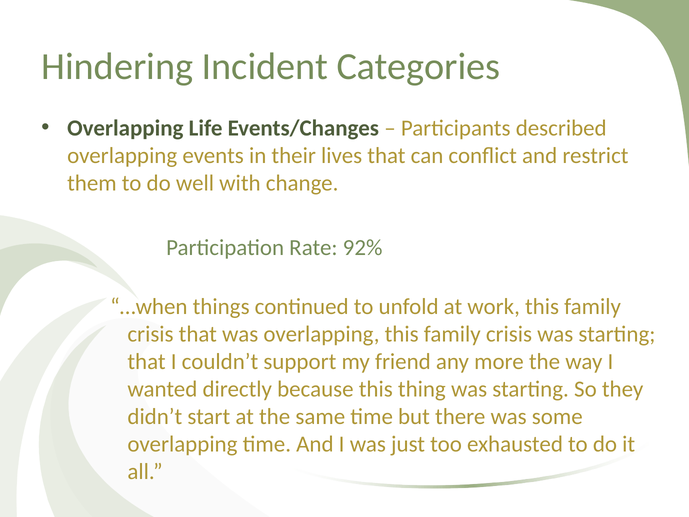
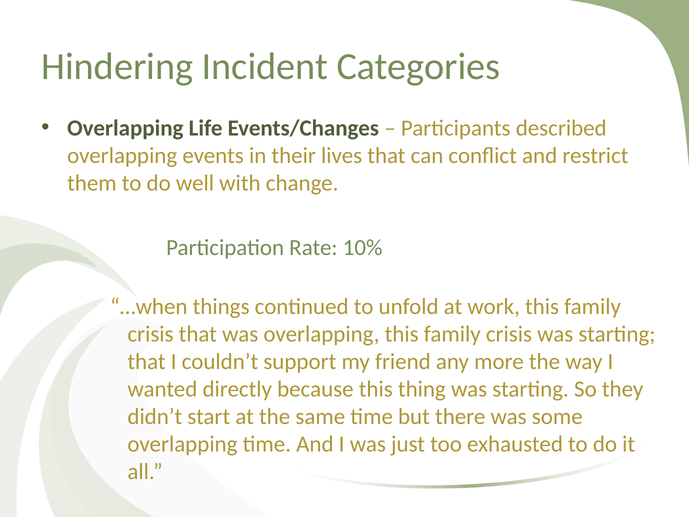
92%: 92% -> 10% (363, 247)
